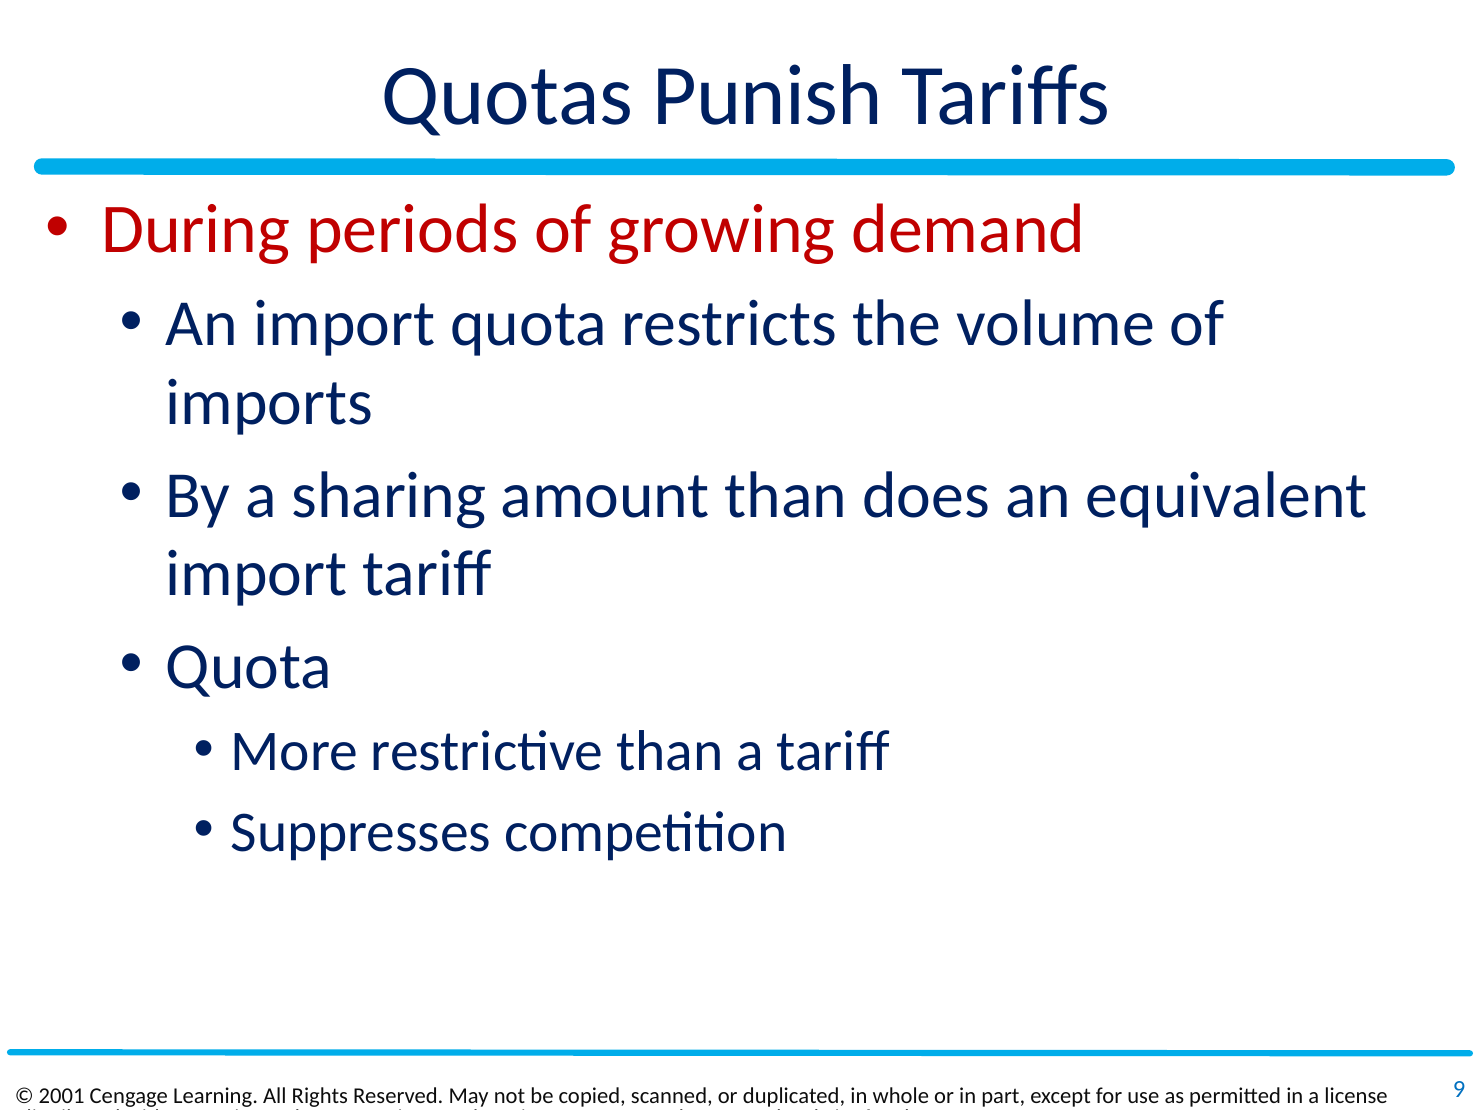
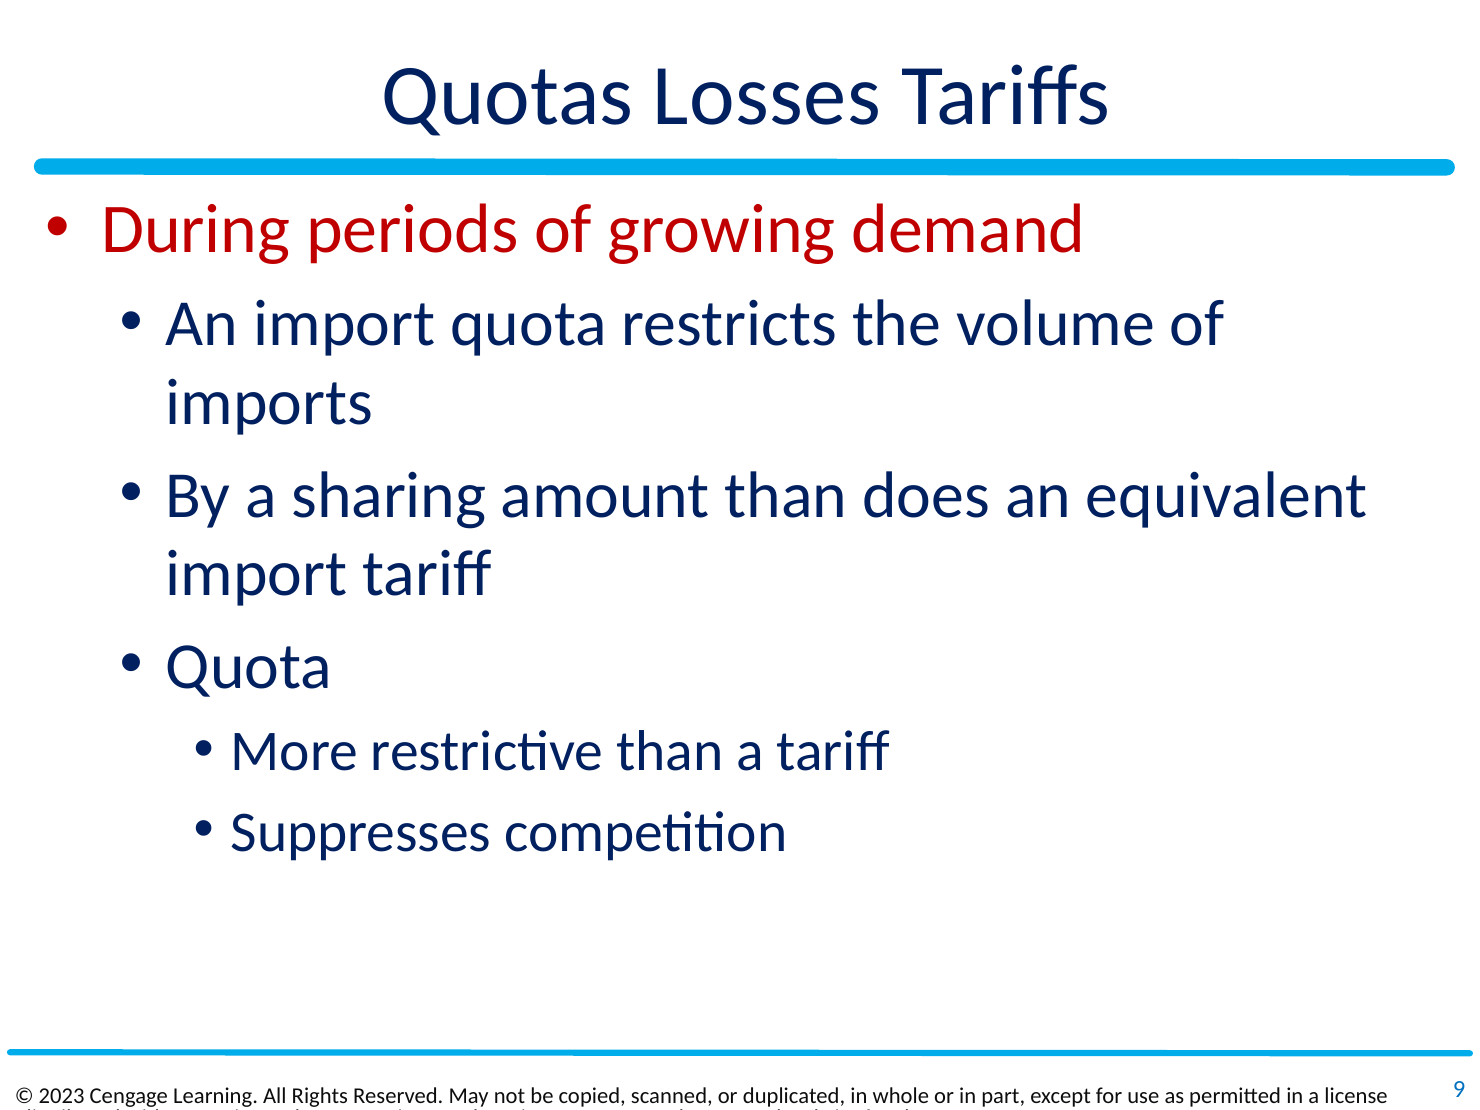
Punish: Punish -> Losses (767, 96)
2001: 2001 -> 2023 (62, 1096)
